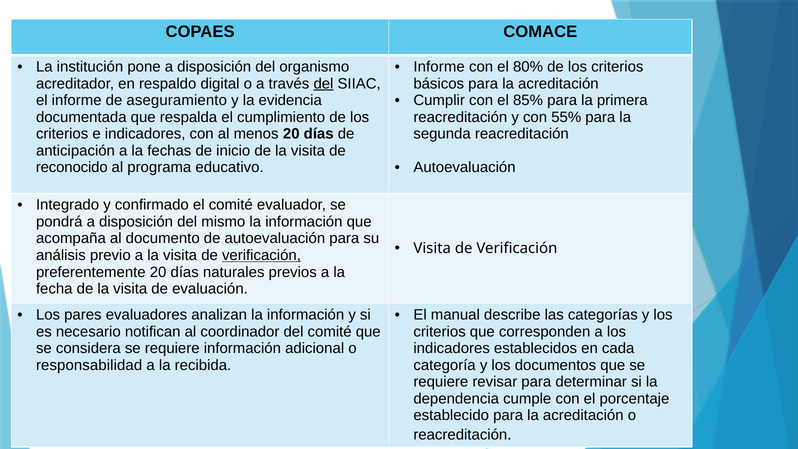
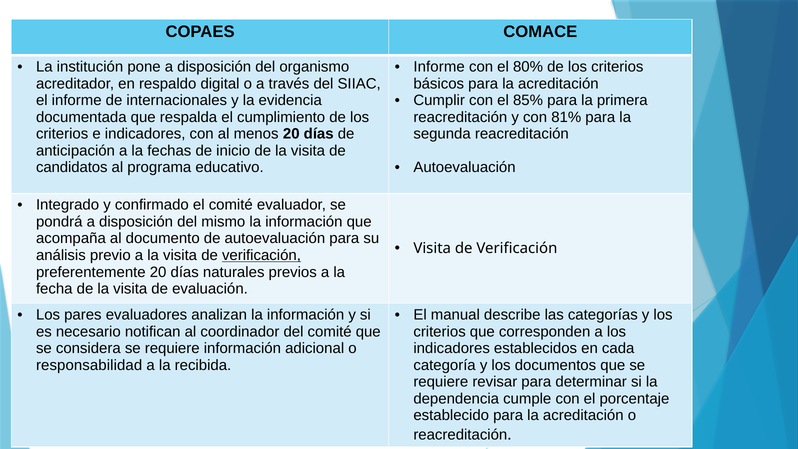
del underline: present -> none (323, 84)
aseguramiento: aseguramiento -> internacionales (177, 100)
55%: 55% -> 81% (566, 117)
reconocido: reconocido -> candidatos (72, 167)
